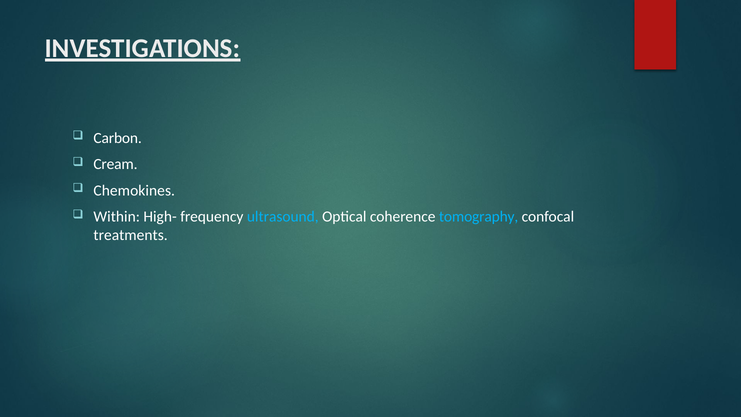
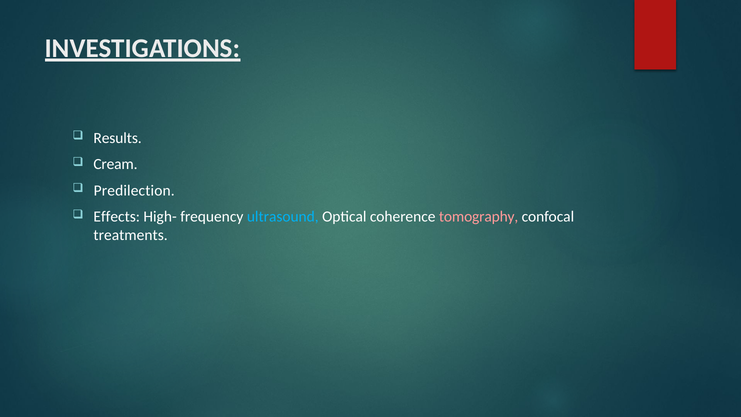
Carbon: Carbon -> Results (118, 138)
Chemokines: Chemokines -> Predilection (134, 190)
Within: Within -> Effects (117, 217)
tomography colour: light blue -> pink (479, 217)
